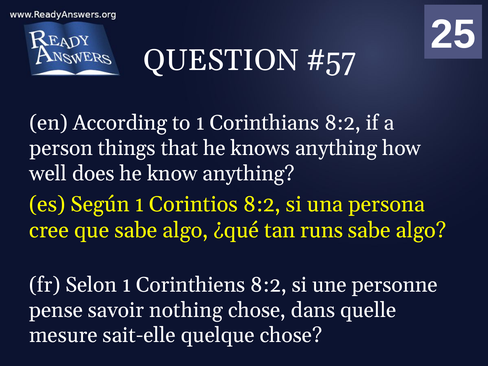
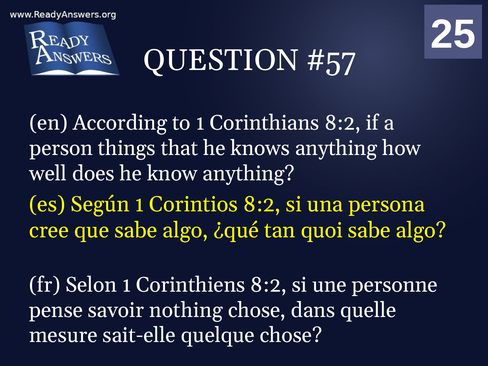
runs: runs -> quoi (322, 230)
